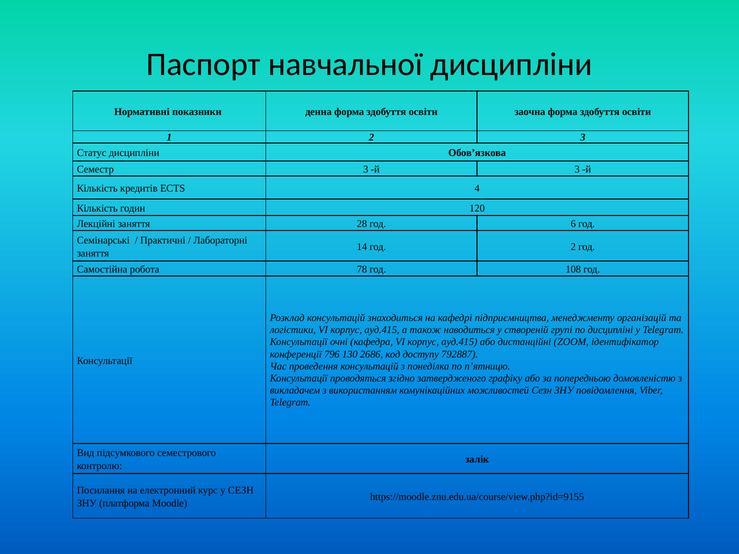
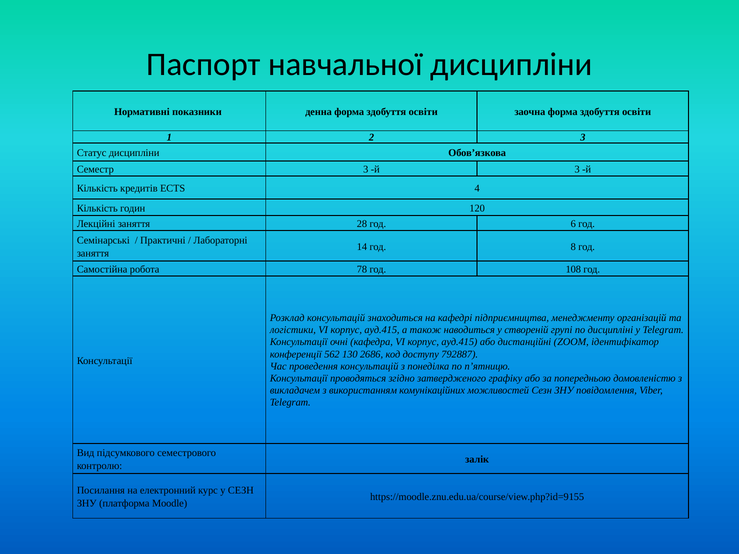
год 2: 2 -> 8 (573, 247)
796: 796 -> 562 (332, 354)
